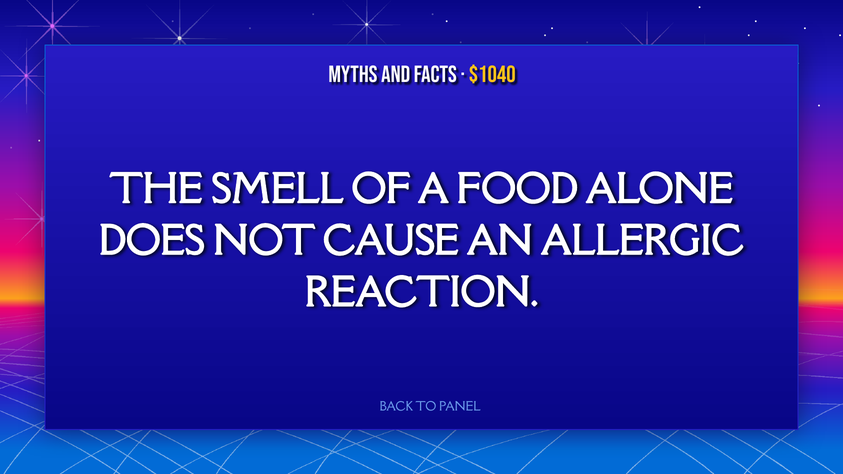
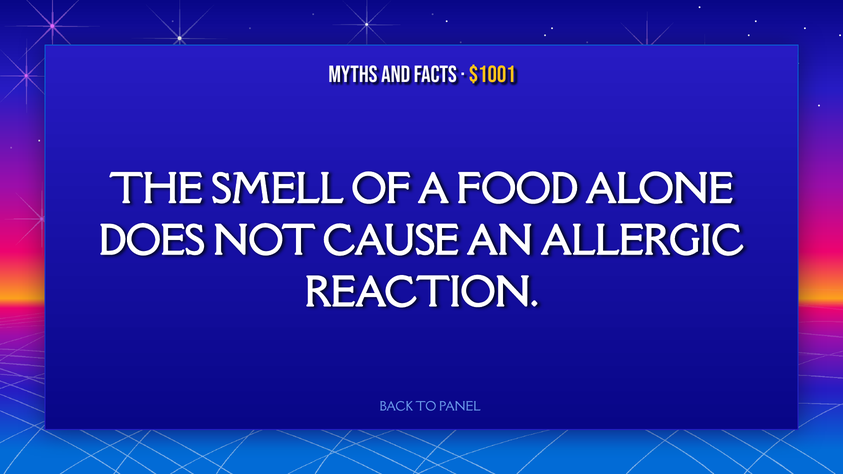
$1040: $1040 -> $1001 (492, 75)
